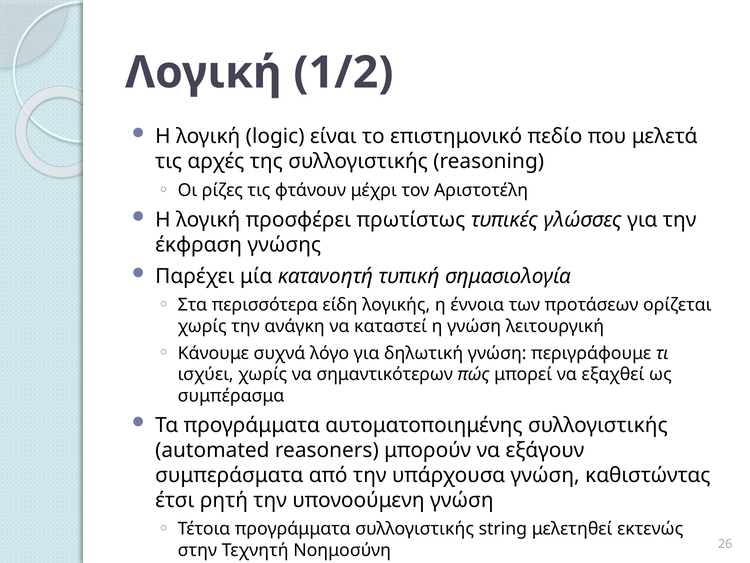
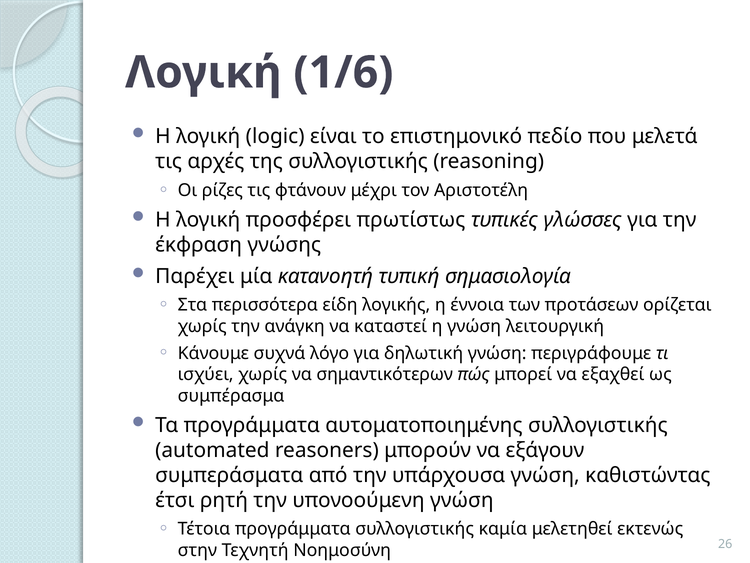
1/2: 1/2 -> 1/6 (343, 73)
string: string -> καμία (503, 529)
